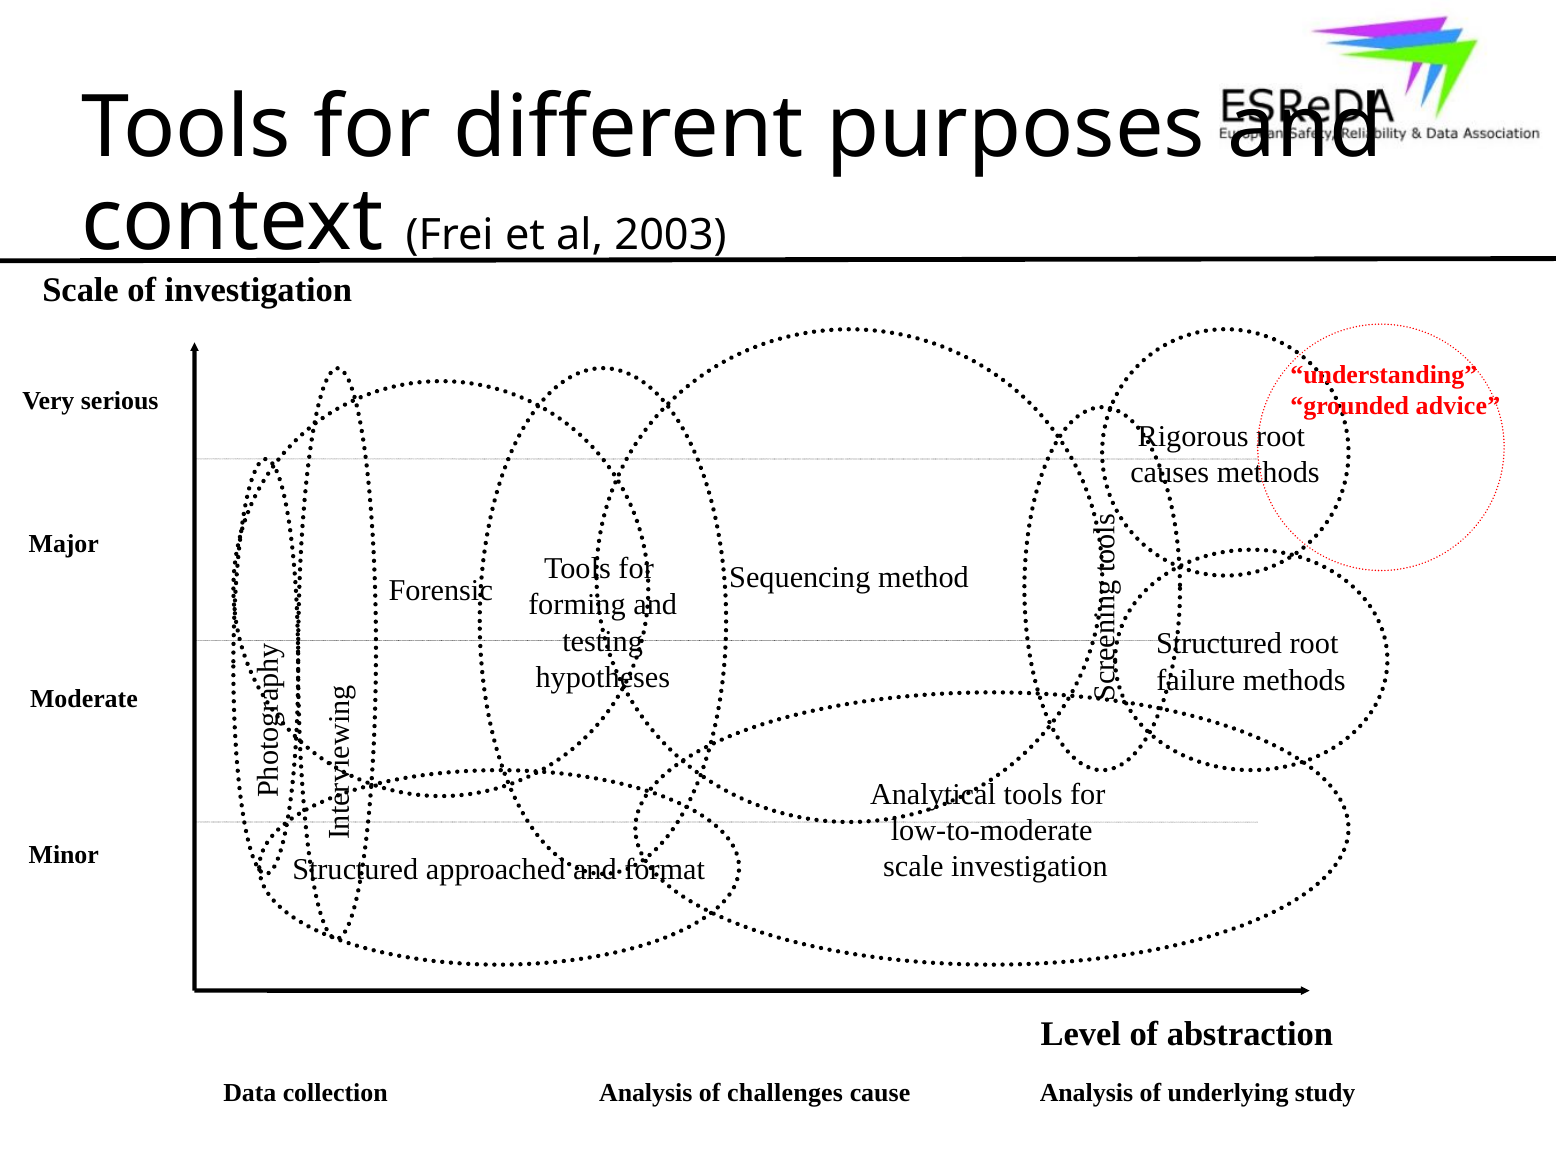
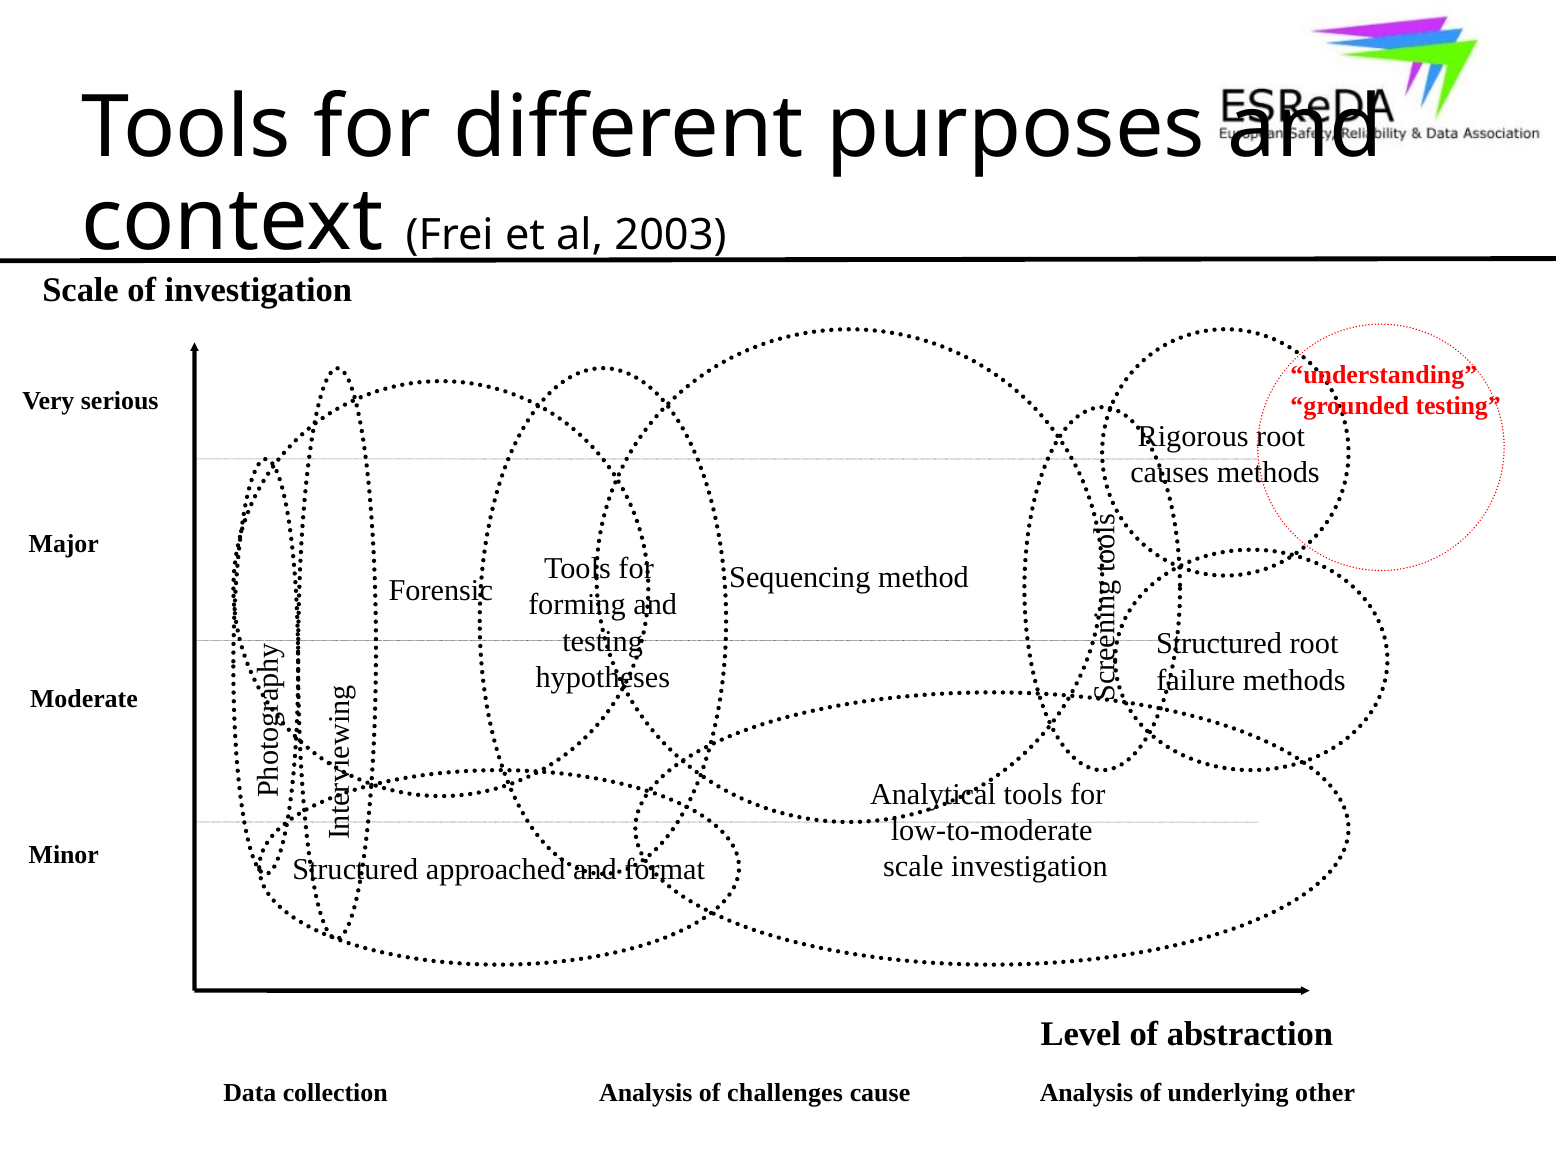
grounded advice: advice -> testing (1458, 406)
study: study -> other (1325, 1093)
